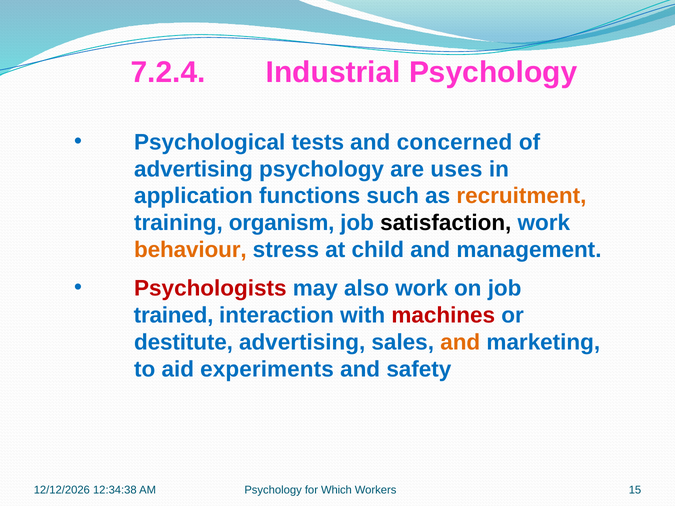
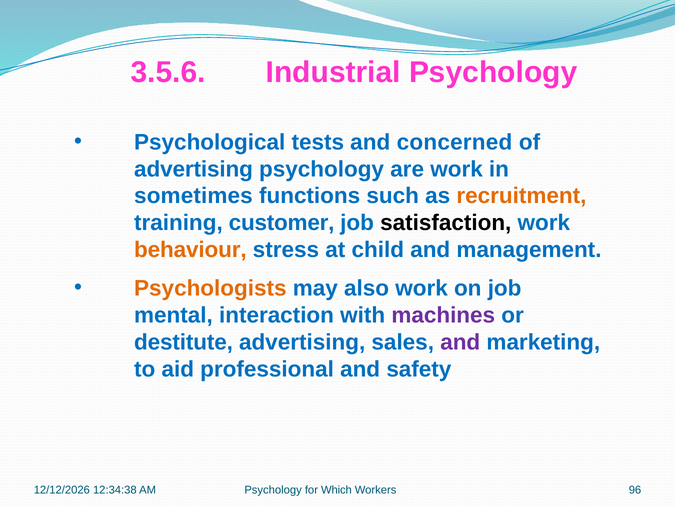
7.2.4: 7.2.4 -> 3.5.6 (168, 72)
are uses: uses -> work (457, 169)
application: application -> sometimes (193, 196)
organism: organism -> customer (282, 223)
Psychologists colour: red -> orange (210, 288)
trained: trained -> mental (173, 315)
machines colour: red -> purple (443, 315)
and colour: orange -> purple (460, 342)
experiments: experiments -> professional (267, 369)
15: 15 -> 96 (635, 490)
